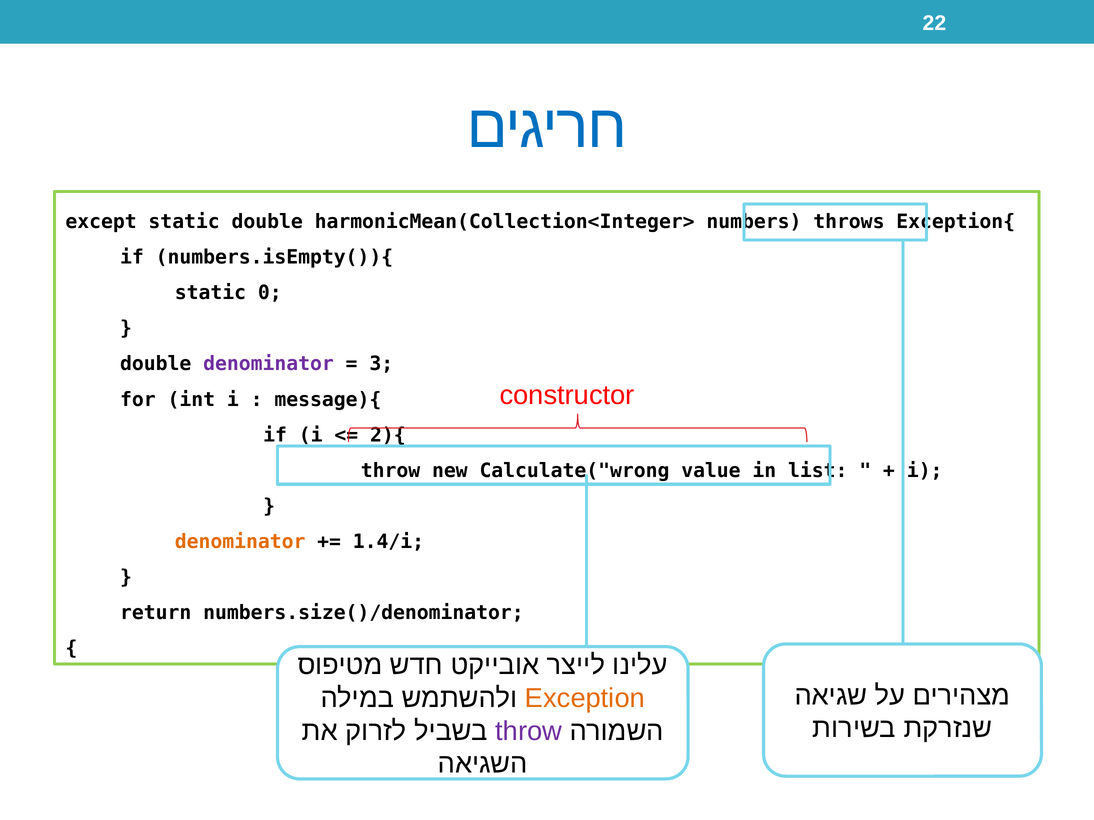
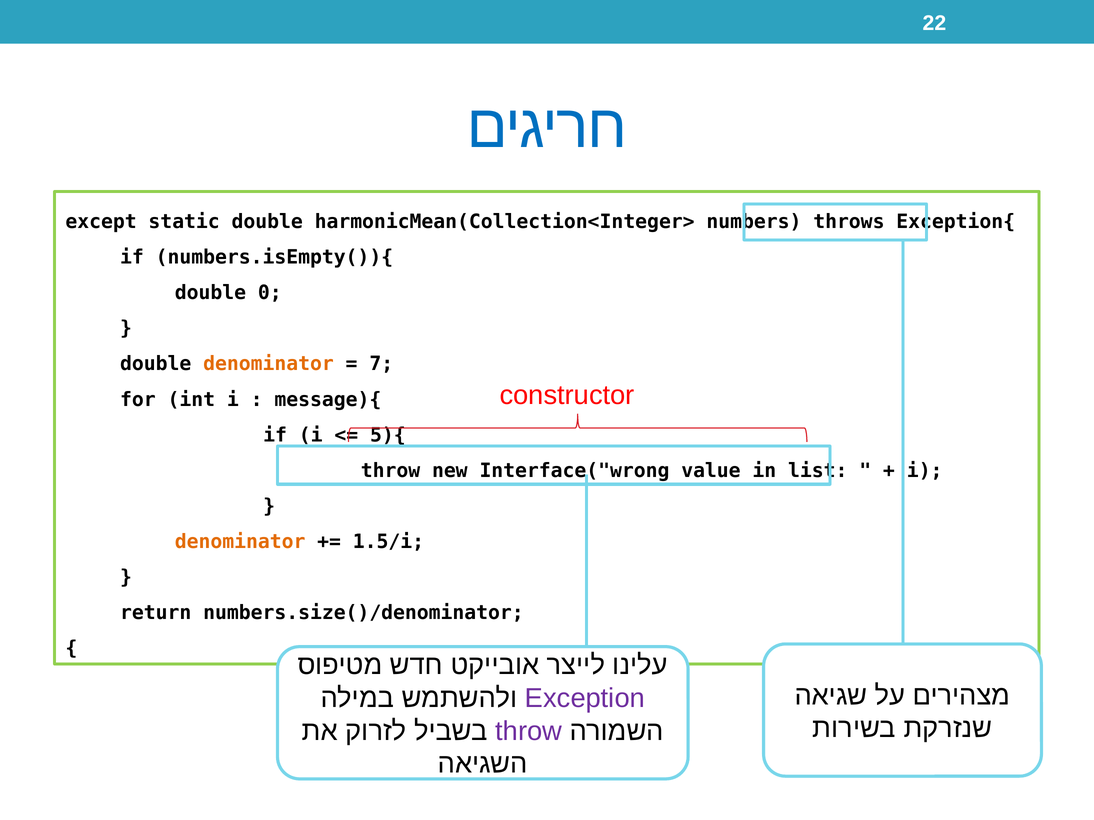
static: static -> double (210, 293)
denominator colour: purple -> orange (269, 364)
3: 3 -> 7 (381, 364)
2){: 2){ -> 5){ (388, 435)
Calculate("wrong: Calculate("wrong -> Interface("wrong (574, 471)
1.4/i: 1.4/i -> 1.5/i (388, 542)
Exception colour: orange -> purple (585, 699)
